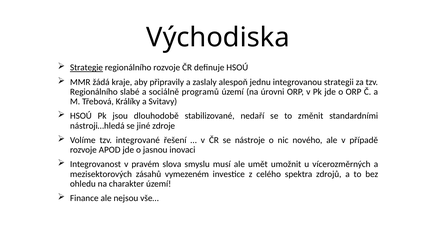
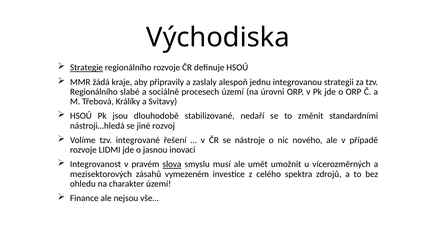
programů: programů -> procesech (200, 92)
zdroje: zdroje -> rozvoj (164, 126)
APOD: APOD -> LIDMI (110, 150)
slova underline: none -> present (172, 164)
